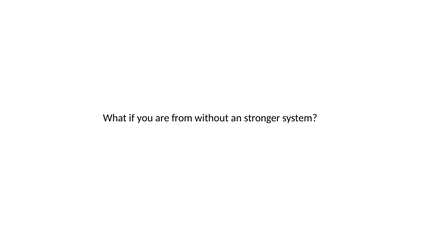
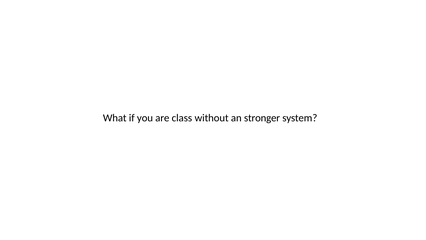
from: from -> class (182, 118)
